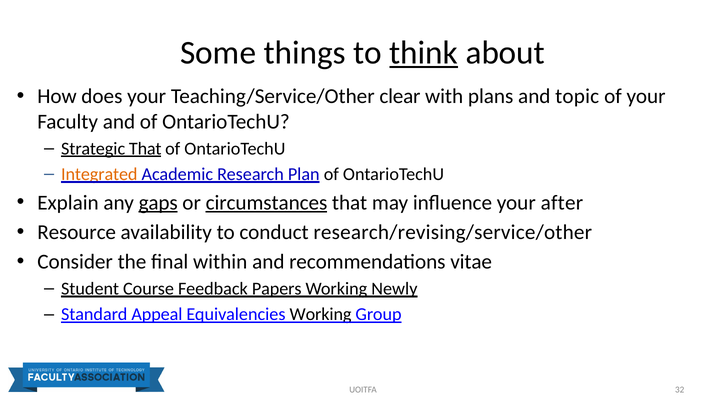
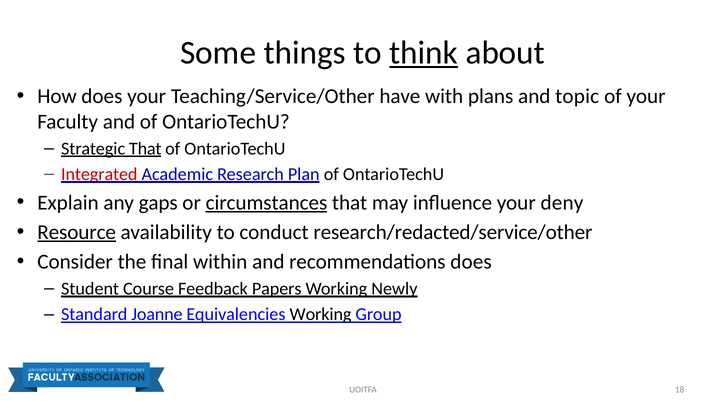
clear: clear -> have (400, 96)
Integrated colour: orange -> red (99, 174)
gaps underline: present -> none (158, 203)
after: after -> deny (562, 203)
Resource underline: none -> present (77, 232)
research/revising/service/other: research/revising/service/other -> research/redacted/service/other (453, 232)
recommendations vitae: vitae -> does (471, 262)
Appeal: Appeal -> Joanne (157, 315)
32: 32 -> 18 (680, 390)
